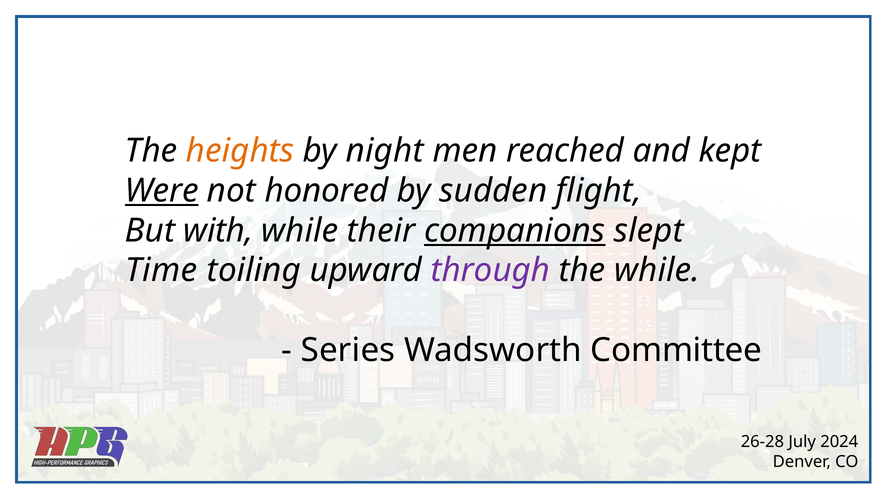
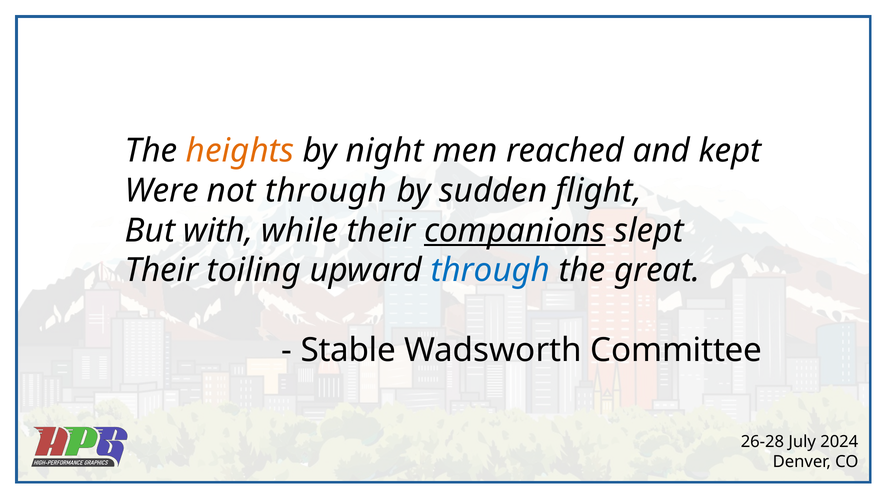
Were underline: present -> none (162, 191)
not honored: honored -> through (326, 191)
Time: Time -> Their (162, 270)
through colour: purple -> blue (490, 270)
the while: while -> great (657, 270)
Series: Series -> Stable (348, 350)
